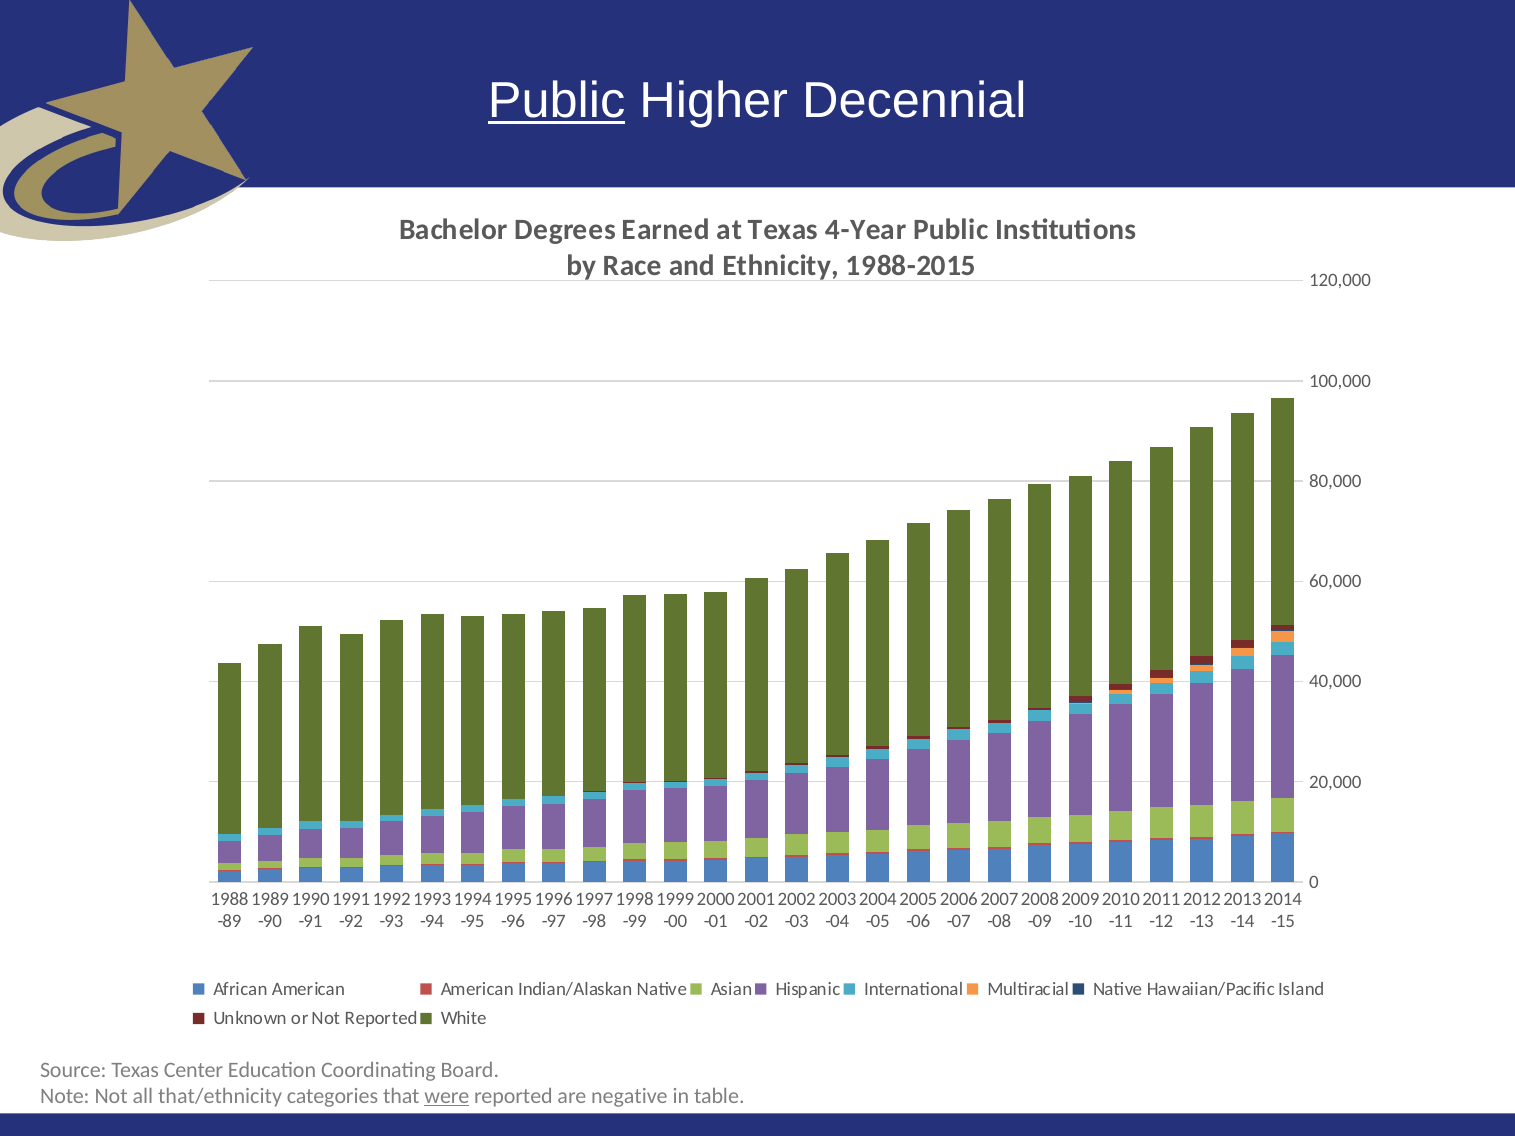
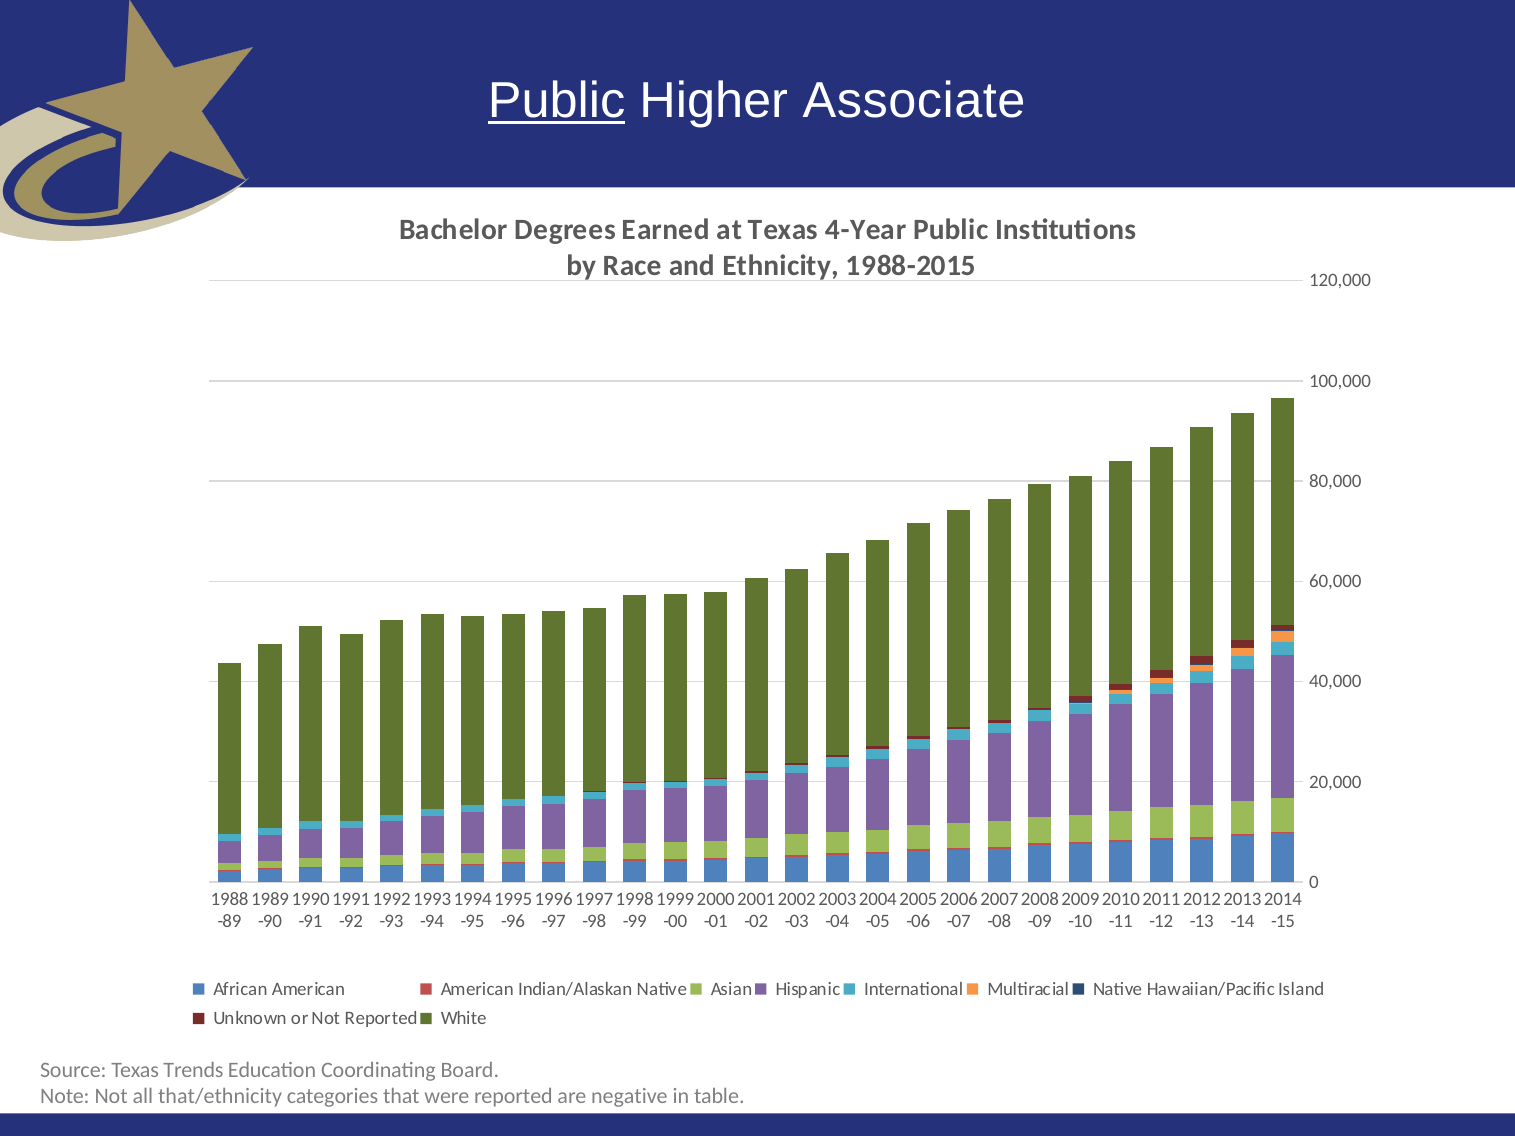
Decennial: Decennial -> Associate (914, 101)
Center: Center -> Trends (194, 1070)
were underline: present -> none (447, 1097)
